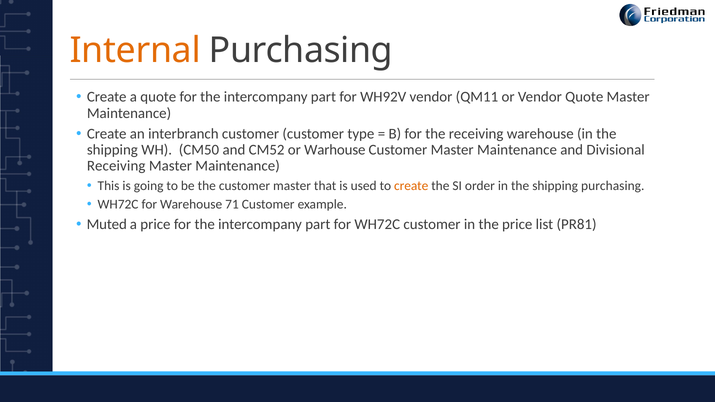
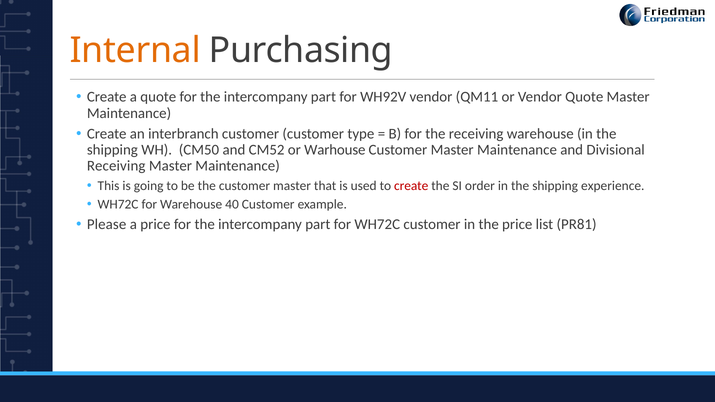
create colour: orange -> red (411, 186)
shipping purchasing: purchasing -> experience (613, 186)
71: 71 -> 40 (232, 205)
Muted: Muted -> Please (107, 224)
